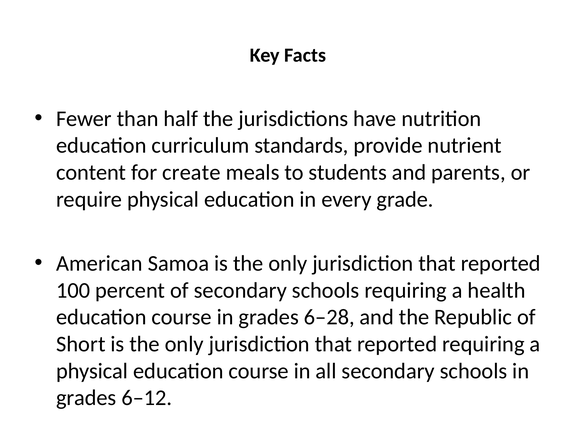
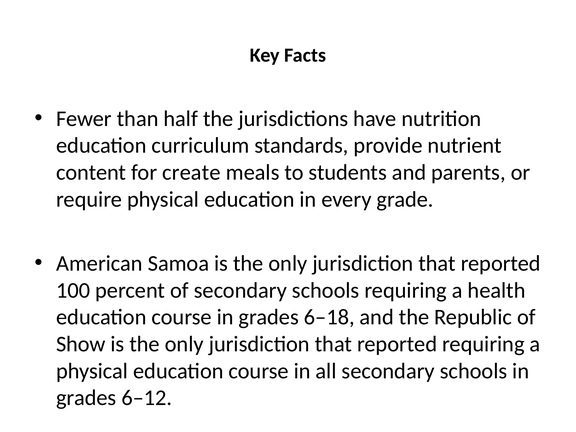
6–28: 6–28 -> 6–18 (329, 317)
Short: Short -> Show (81, 344)
